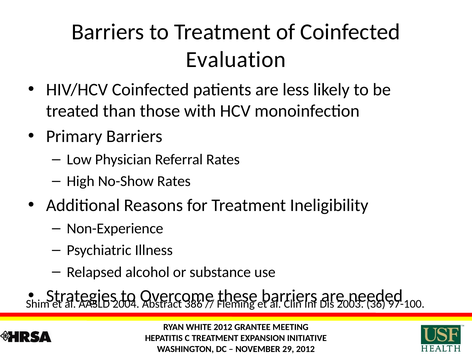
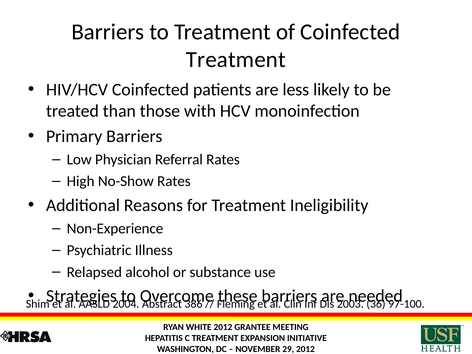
Evaluation: Evaluation -> Treatment (236, 59)
